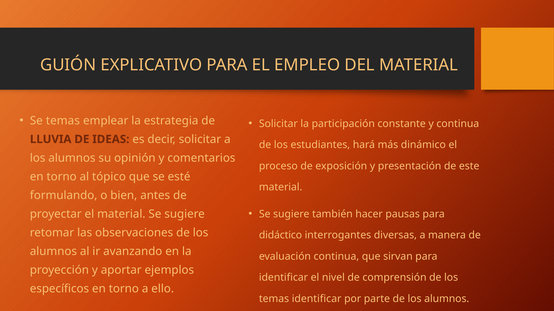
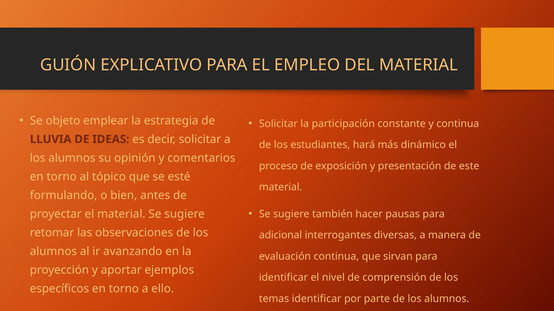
Se temas: temas -> objeto (63, 121)
didáctico: didáctico -> adicional (281, 236)
